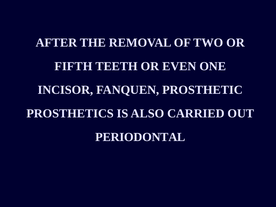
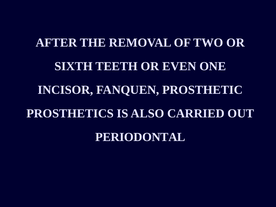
FIFTH: FIFTH -> SIXTH (74, 66)
